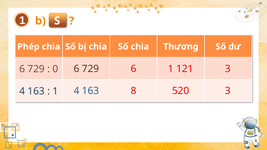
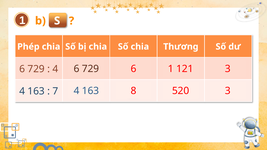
0: 0 -> 4 (55, 69)
1: 1 -> 7 (55, 91)
